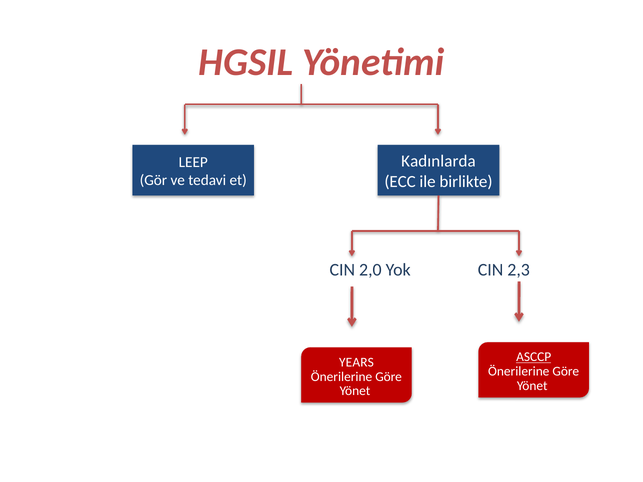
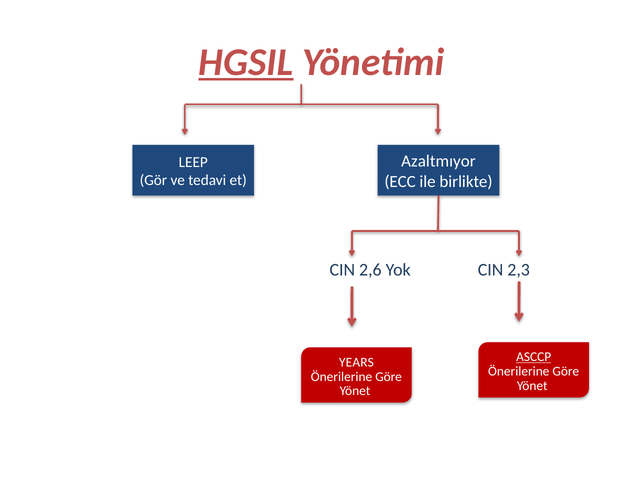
HGSIL underline: none -> present (246, 62)
Kadınlarda: Kadınlarda -> Azaltmıyor (438, 161)
2,0: 2,0 -> 2,6 (370, 270)
